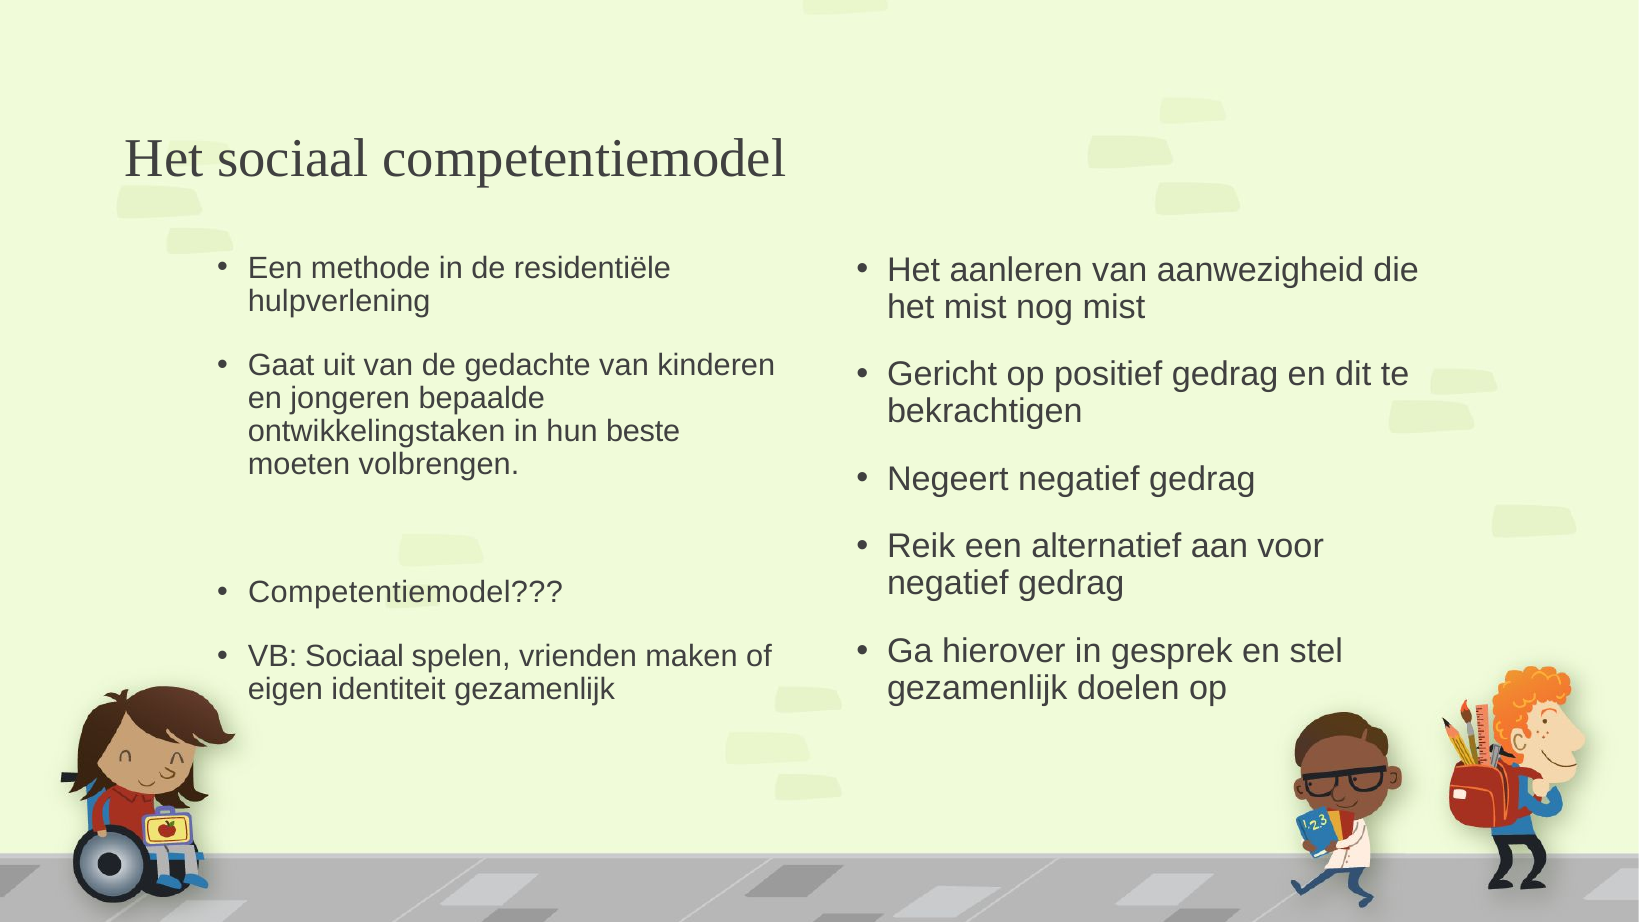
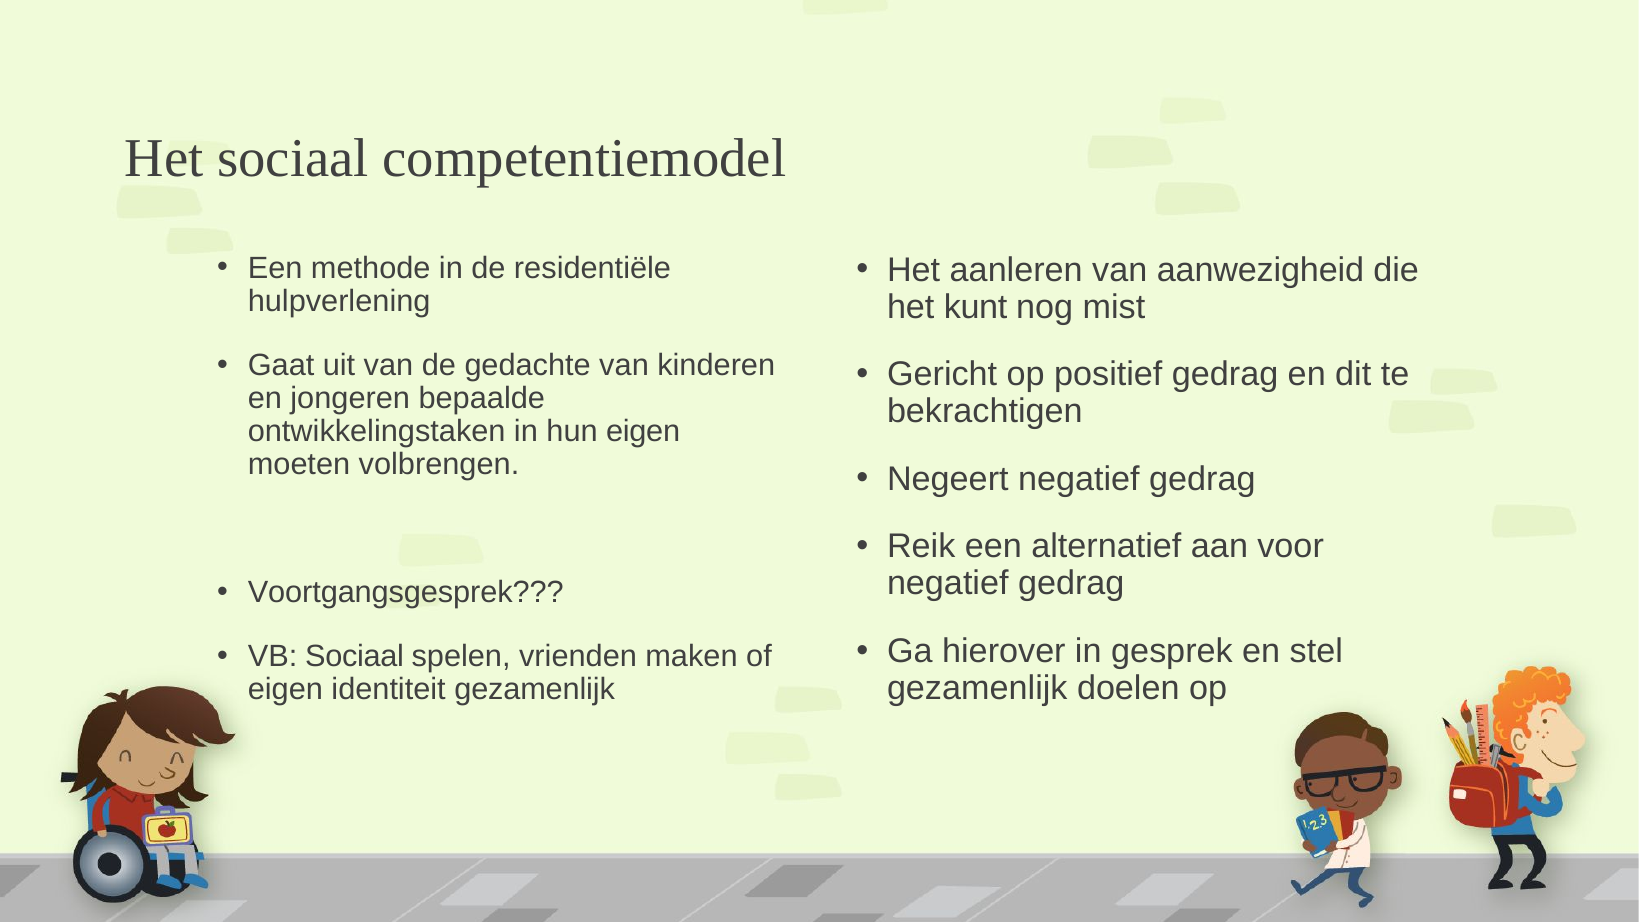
het mist: mist -> kunt (976, 307)
hun beste: beste -> eigen (643, 432)
Competentiemodel: Competentiemodel -> Voortgangsgesprek (406, 593)
